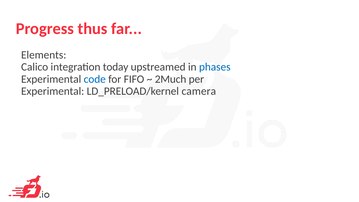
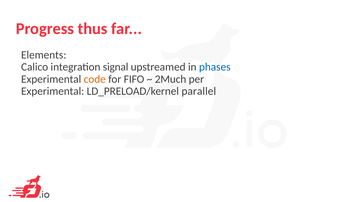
today: today -> signal (116, 67)
code colour: blue -> orange (95, 79)
camera: camera -> parallel (199, 91)
